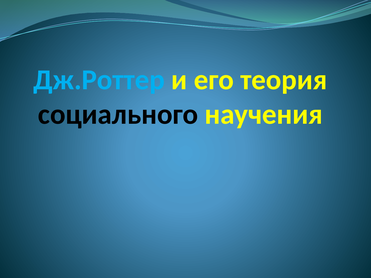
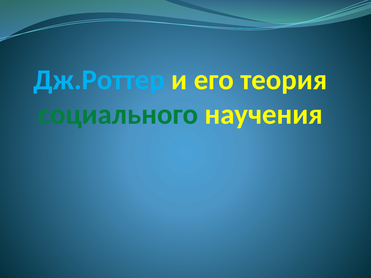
социального colour: black -> green (118, 115)
